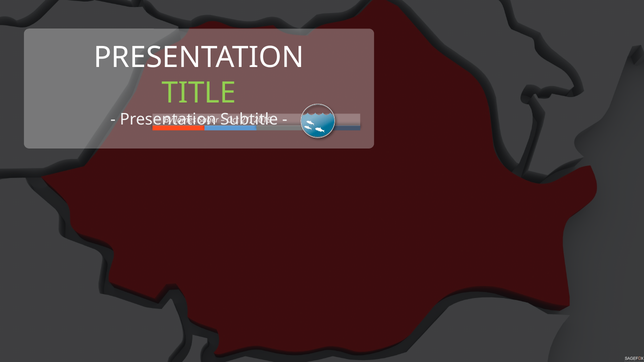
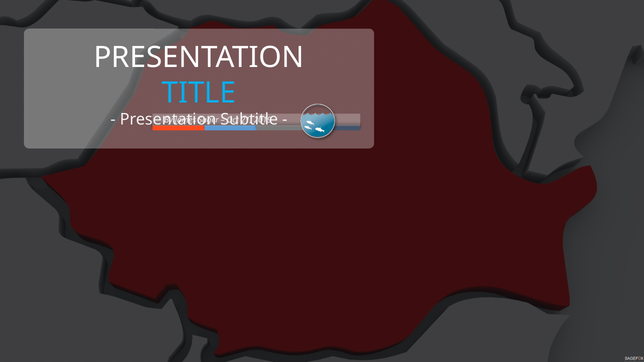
TITLE colour: light green -> light blue (199, 93)
